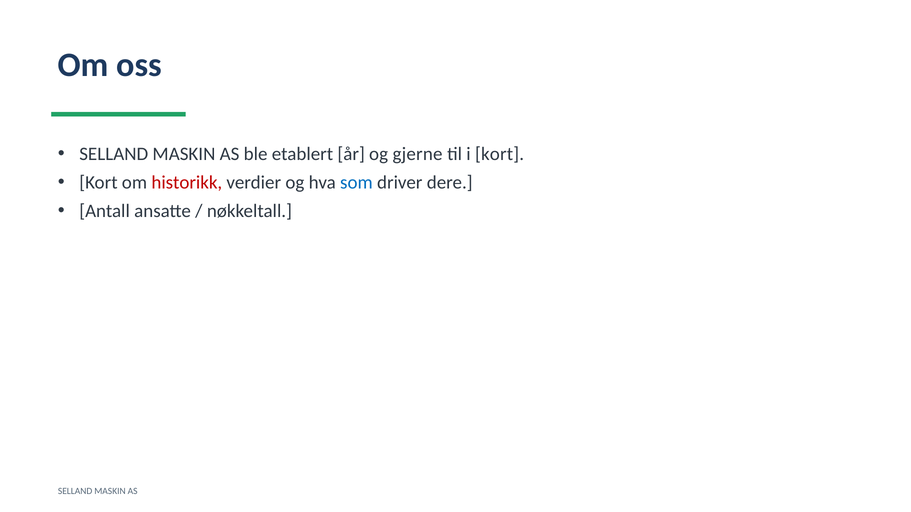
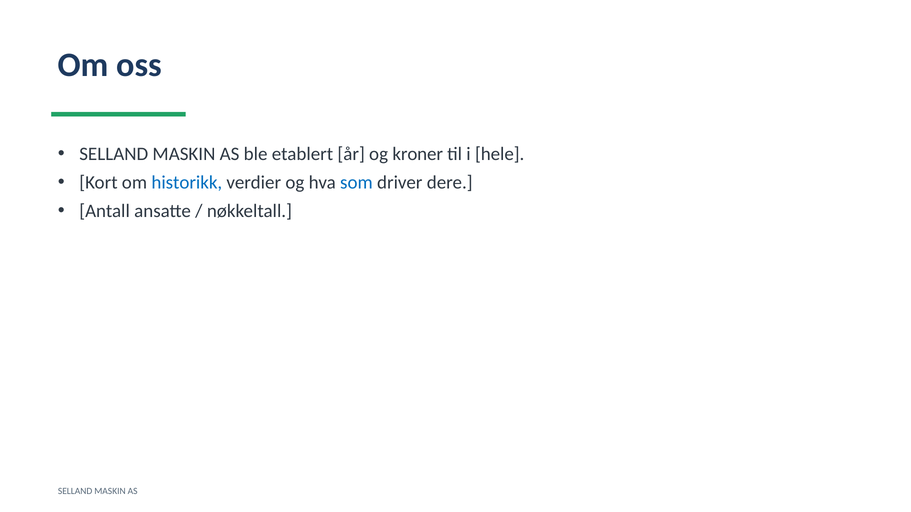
gjerne: gjerne -> kroner (418, 154)
i kort: kort -> hele (500, 154)
historikk colour: red -> blue (187, 183)
